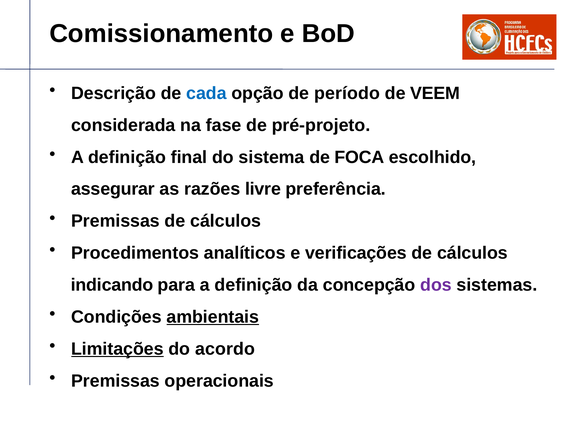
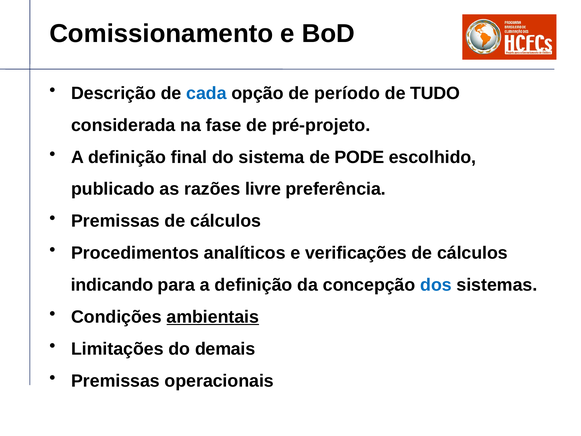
VEEM: VEEM -> TUDO (435, 93)
FOCA: FOCA -> PODE (360, 157)
assegurar: assegurar -> publicado (113, 189)
dos colour: purple -> blue (436, 285)
Limitações underline: present -> none (117, 349)
acordo: acordo -> demais (225, 349)
